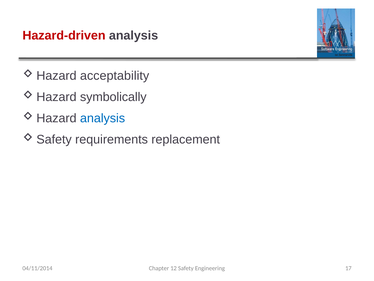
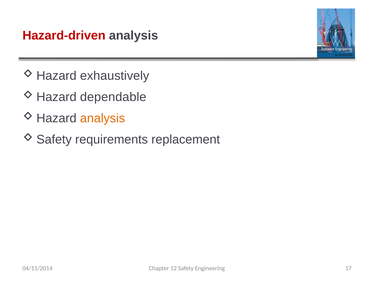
acceptability: acceptability -> exhaustively (115, 76)
symbolically: symbolically -> dependable (113, 97)
analysis colour: blue -> orange (103, 118)
